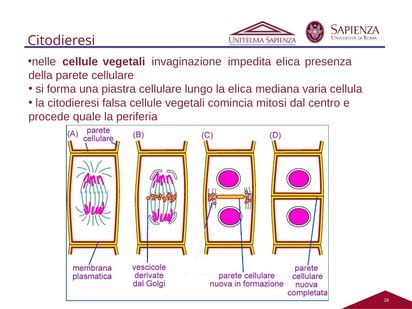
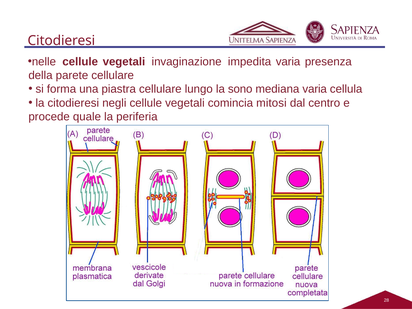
impedita elica: elica -> varia (288, 62)
la elica: elica -> sono (240, 89)
falsa: falsa -> negli (114, 103)
